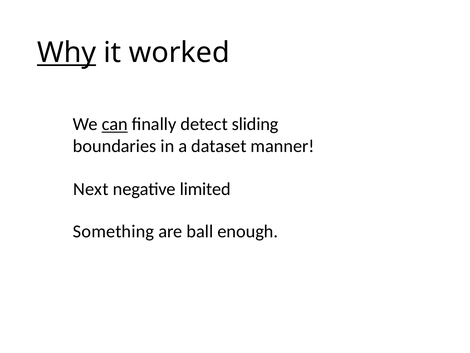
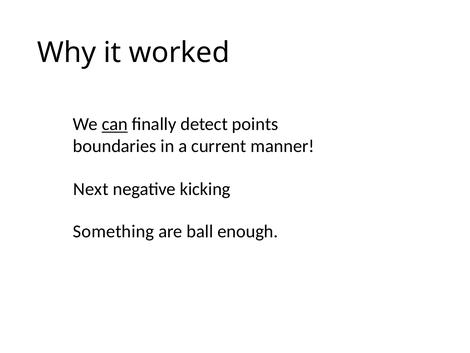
Why underline: present -> none (67, 53)
sliding: sliding -> points (255, 124)
dataset: dataset -> current (219, 146)
limited: limited -> kicking (205, 189)
